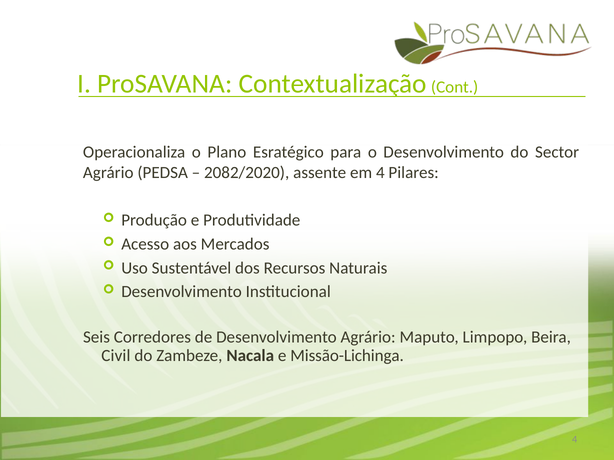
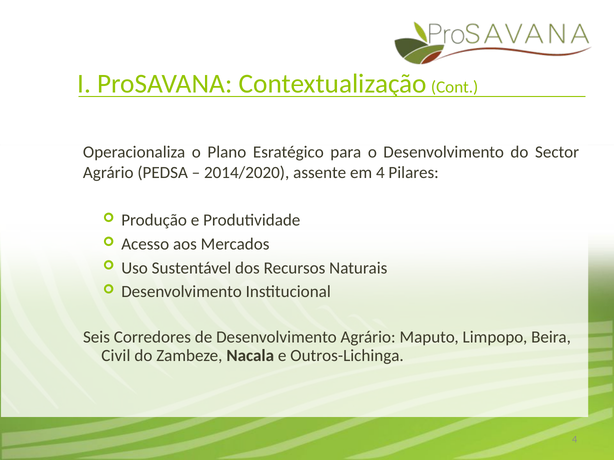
2082/2020: 2082/2020 -> 2014/2020 (247, 173)
Missão-Lichinga: Missão-Lichinga -> Outros-Lichinga (347, 356)
